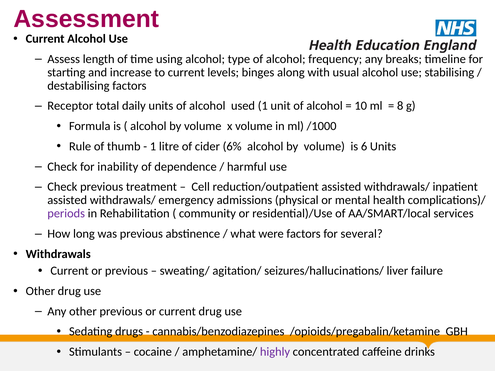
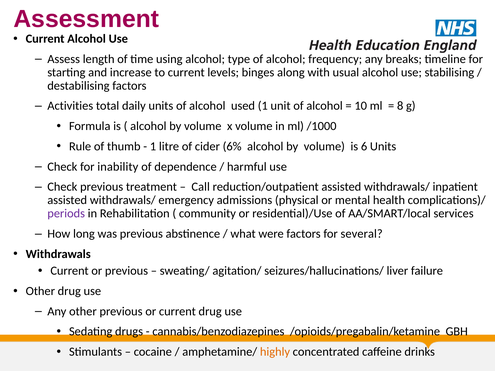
Receptor: Receptor -> Activities (70, 106)
Cell: Cell -> Call (201, 187)
highly colour: purple -> orange (275, 352)
